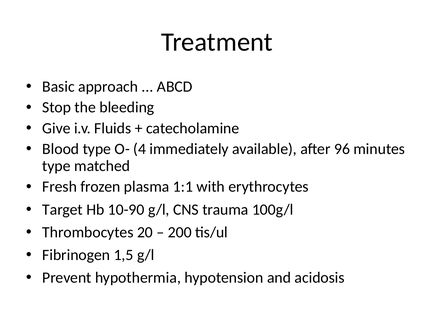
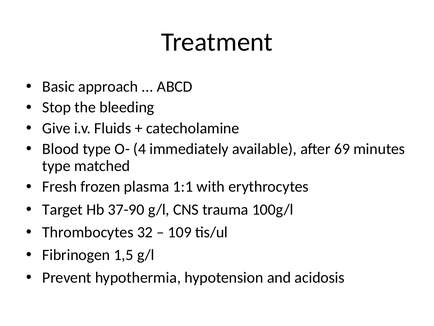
96: 96 -> 69 (342, 149)
10-90: 10-90 -> 37-90 (126, 209)
20: 20 -> 32 (145, 232)
200: 200 -> 109 (180, 232)
